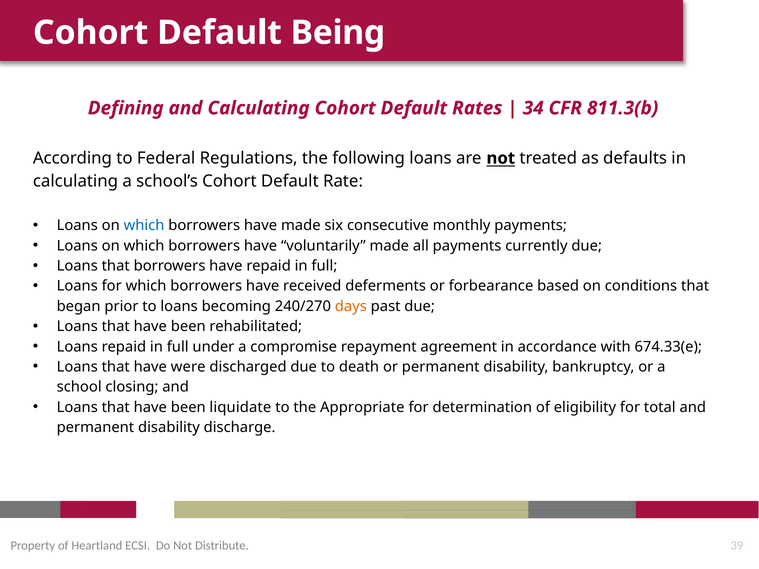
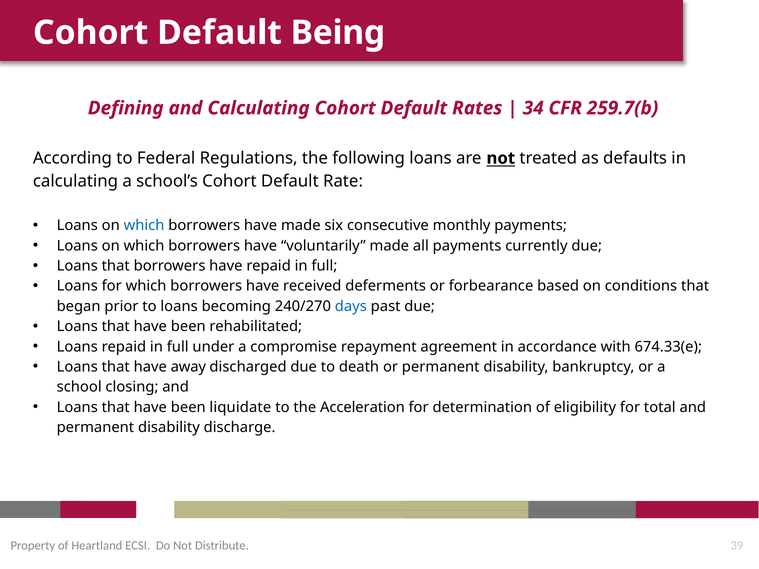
811.3(b: 811.3(b -> 259.7(b (623, 108)
days colour: orange -> blue (351, 306)
were: were -> away (188, 367)
Appropriate: Appropriate -> Acceleration (362, 407)
